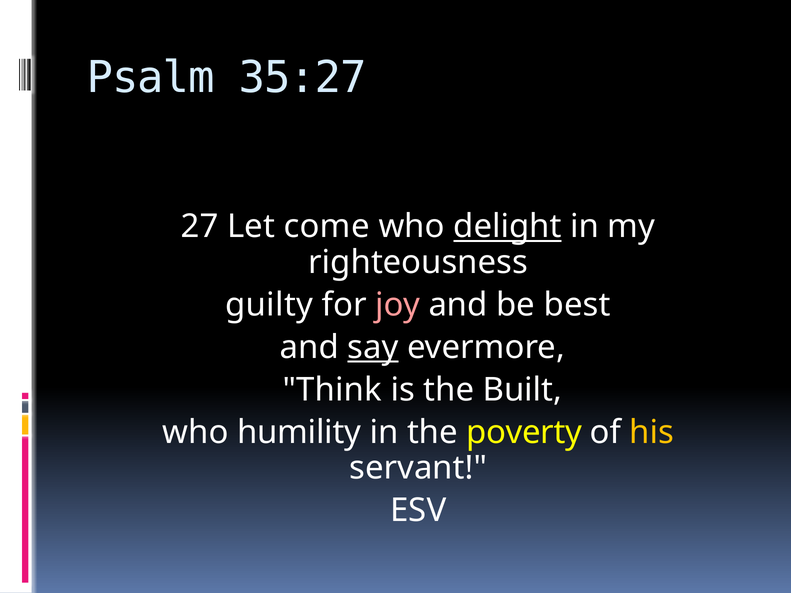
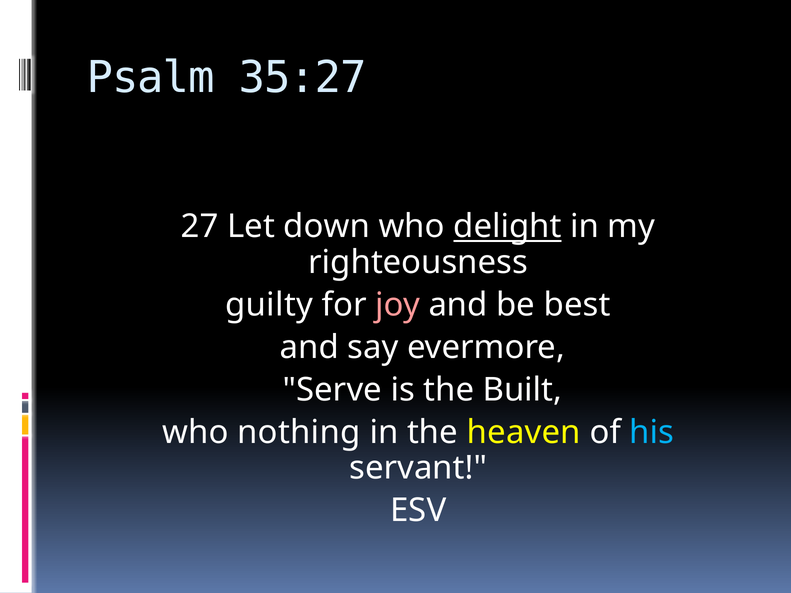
come: come -> down (327, 227)
say underline: present -> none (373, 347)
Think: Think -> Serve (332, 390)
humility: humility -> nothing (299, 432)
poverty: poverty -> heaven (524, 432)
his colour: yellow -> light blue (652, 432)
